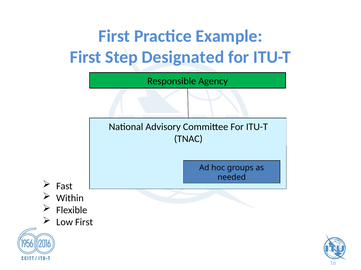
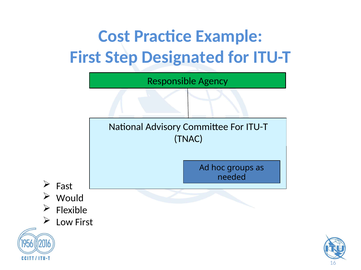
First: First -> Cost (114, 36)
Within: Within -> Would (70, 199)
